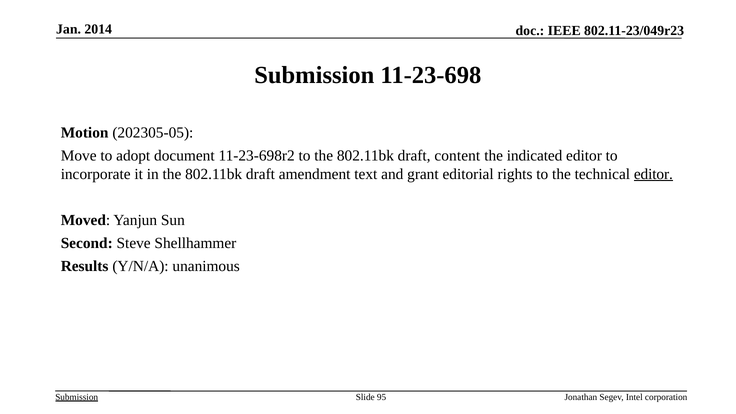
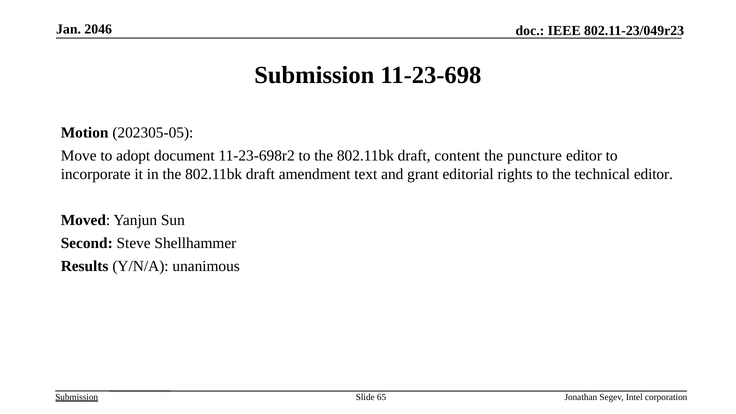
2014: 2014 -> 2046 (98, 29)
indicated: indicated -> puncture (534, 156)
editor underline: present -> none (653, 174)
95: 95 -> 65 (382, 397)
